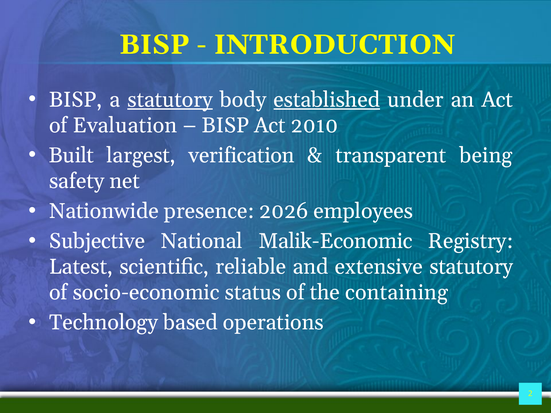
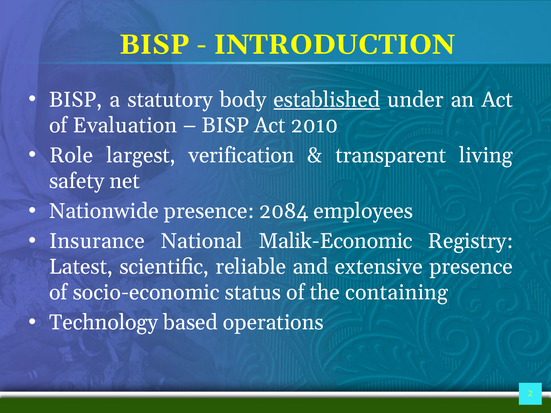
statutory underline: present -> none (170, 100)
Built: Built -> Role (71, 156)
being: being -> living (486, 156)
2026: 2026 -> 2084 (284, 211)
Subjective: Subjective -> Insurance (97, 241)
extensive statutory: statutory -> presence (471, 267)
